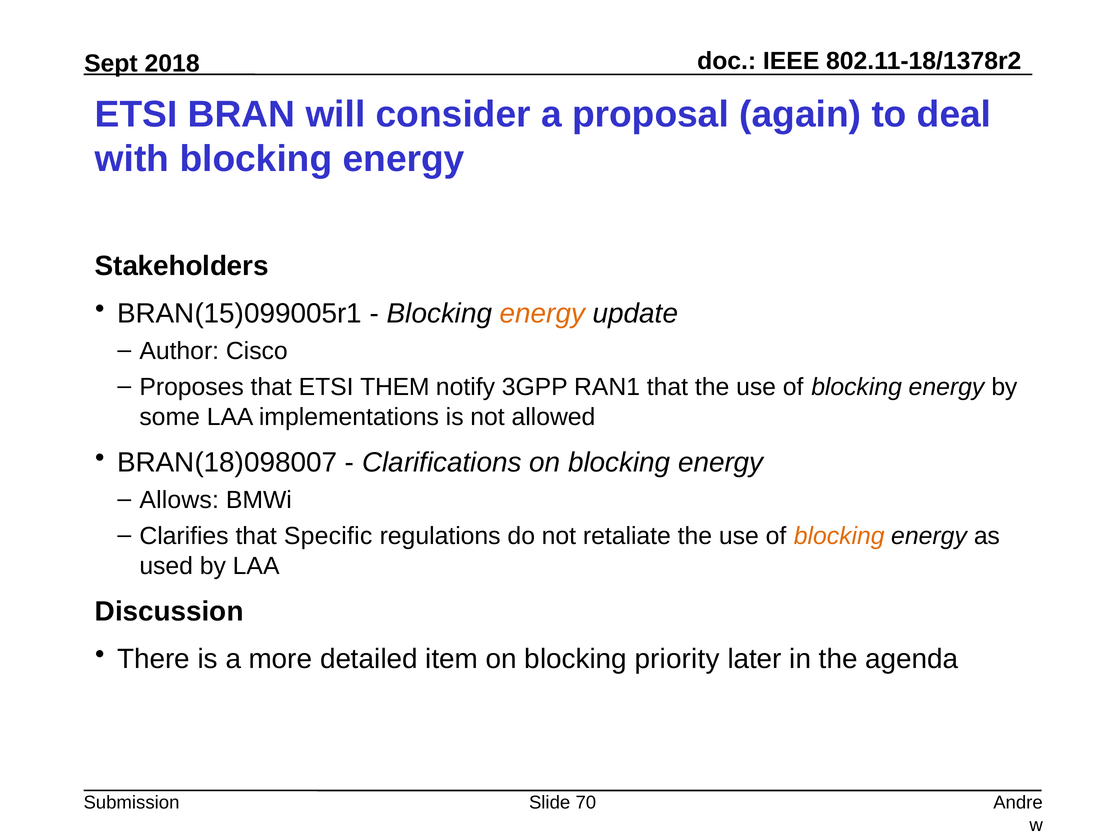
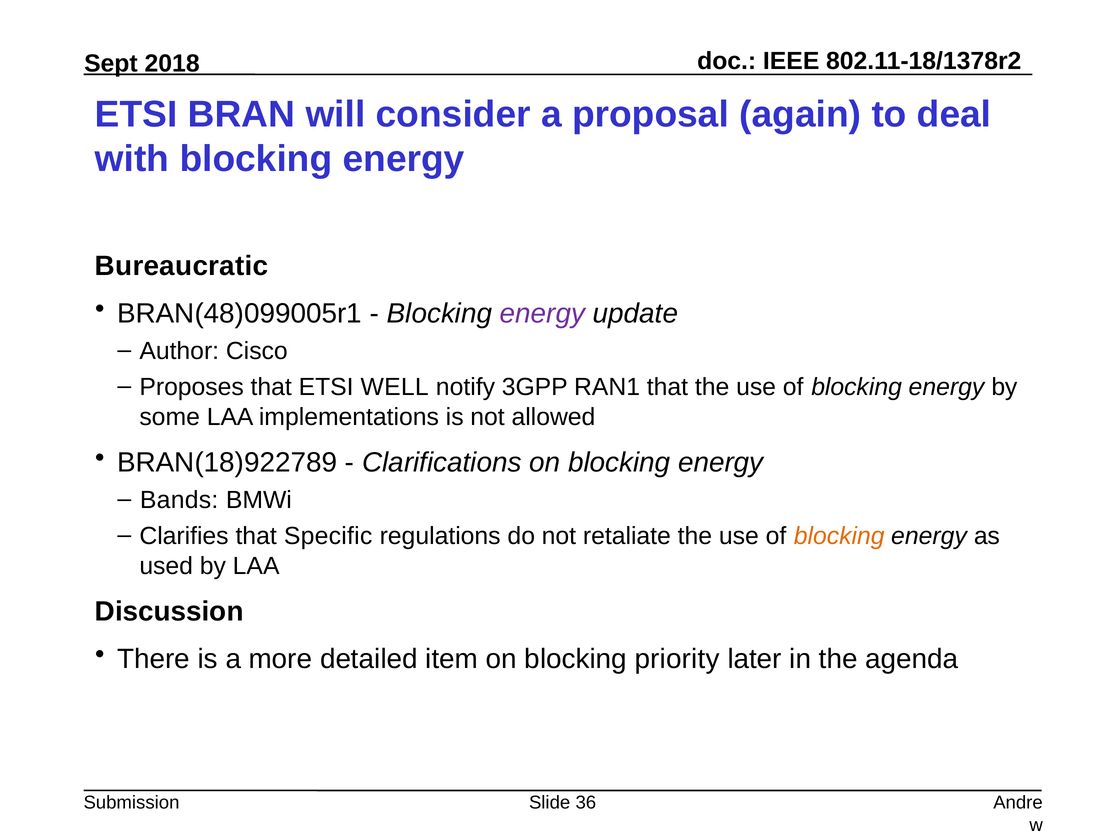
Stakeholders: Stakeholders -> Bureaucratic (182, 266)
BRAN(15)099005r1: BRAN(15)099005r1 -> BRAN(48)099005r1 (240, 314)
energy colour: orange -> purple (543, 314)
THEM: THEM -> WELL (395, 387)
BRAN(18)098007: BRAN(18)098007 -> BRAN(18)922789 (227, 463)
Allows: Allows -> Bands (179, 500)
70: 70 -> 36 (586, 803)
